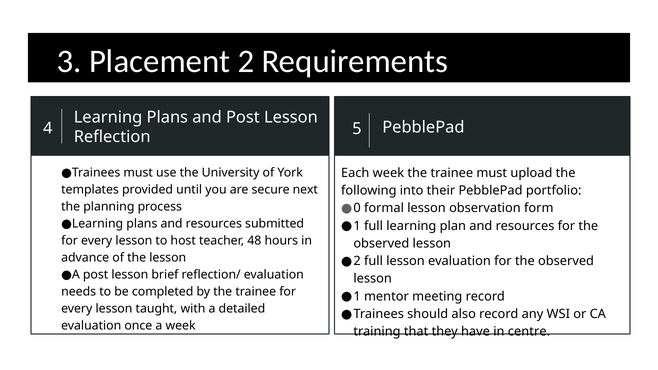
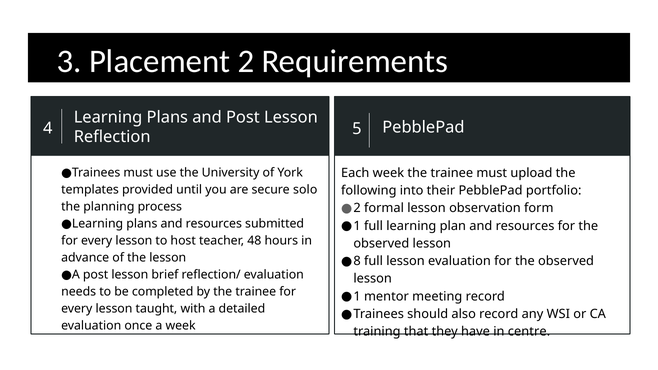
next: next -> solo (305, 190)
0: 0 -> 2 (357, 208)
2: 2 -> 8 (357, 261)
